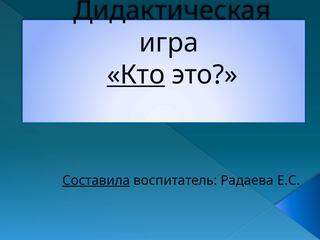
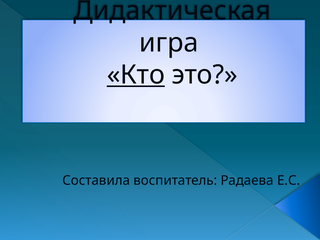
Составила underline: present -> none (96, 181)
